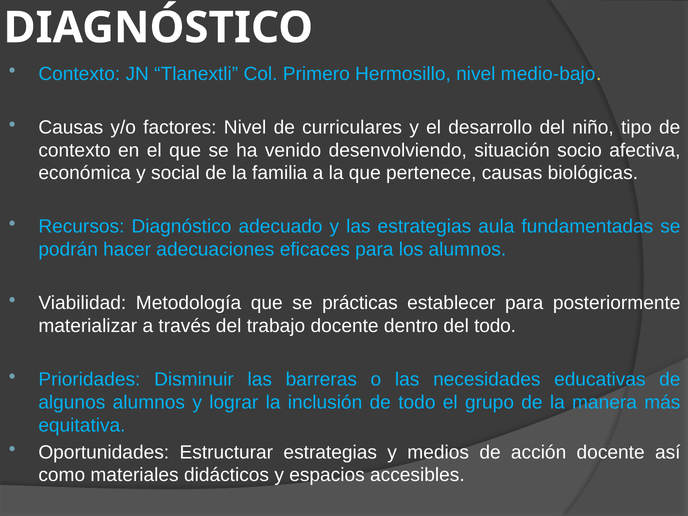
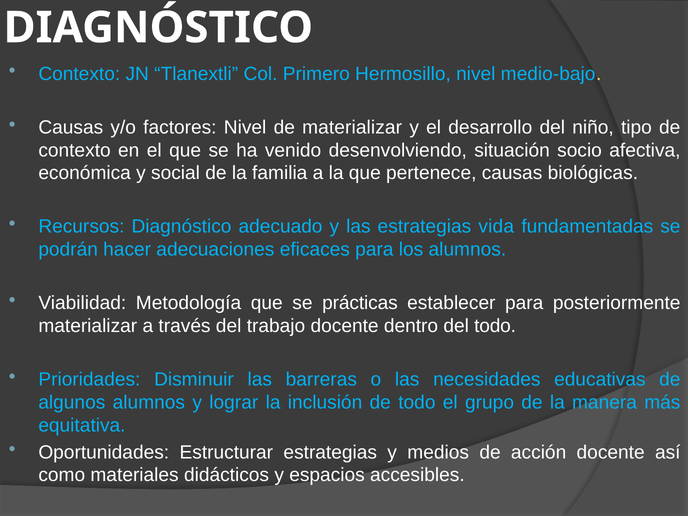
de curriculares: curriculares -> materializar (352, 127)
aula: aula -> vida (496, 227)
